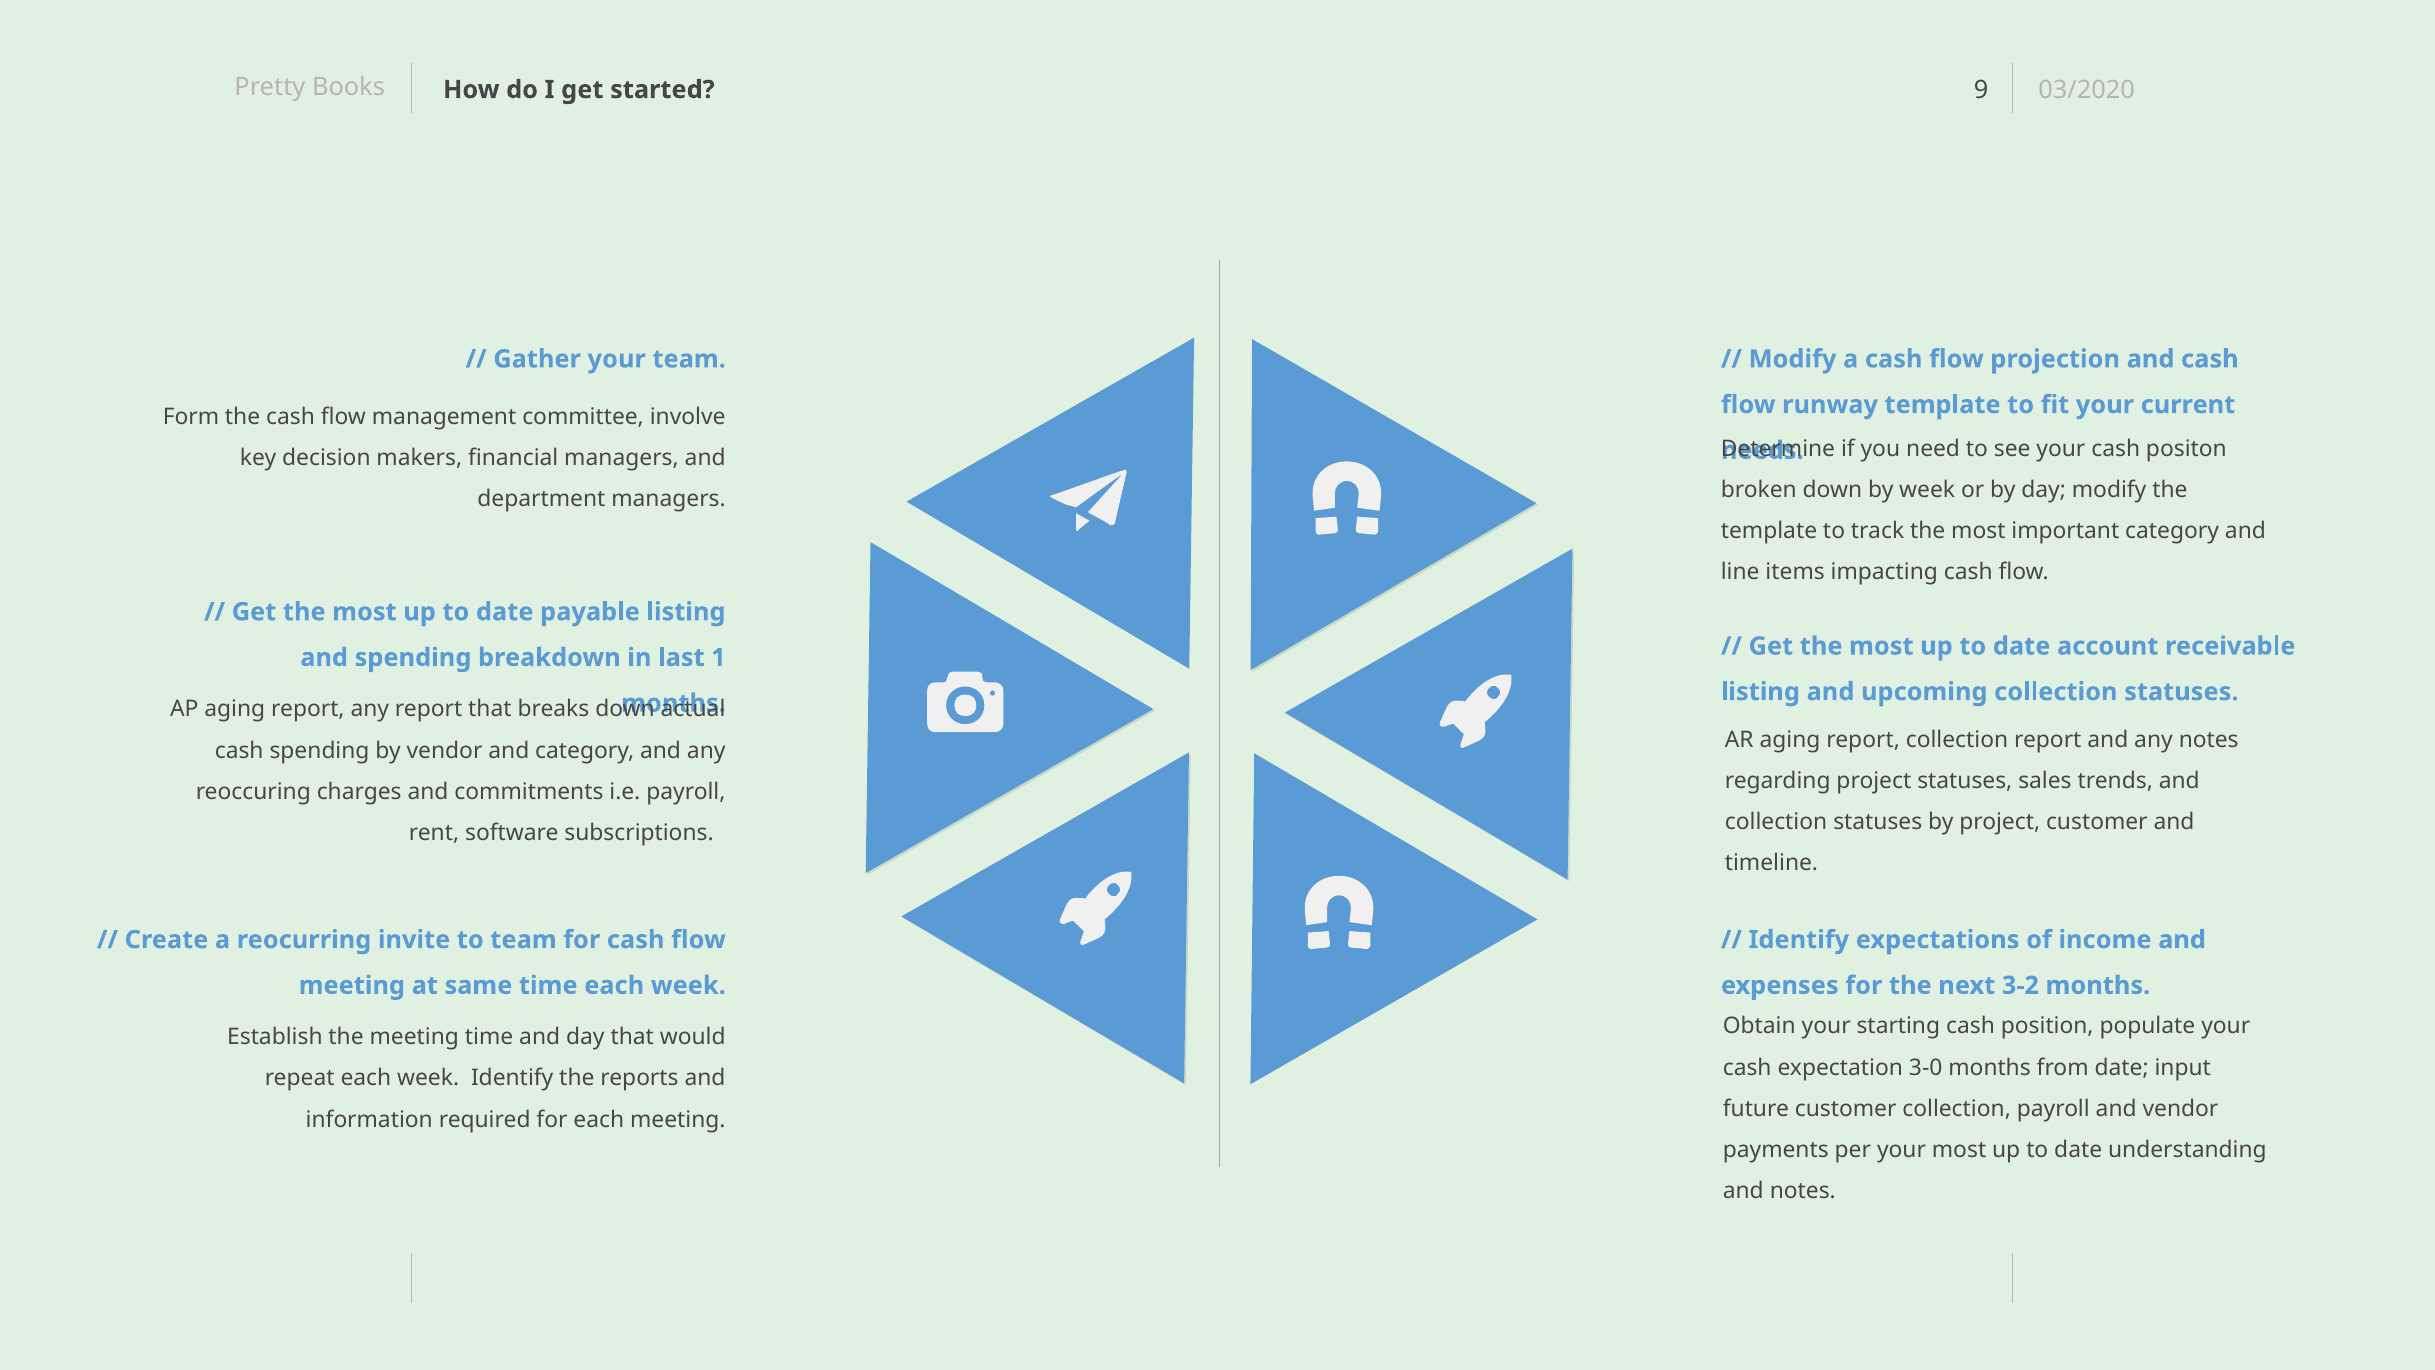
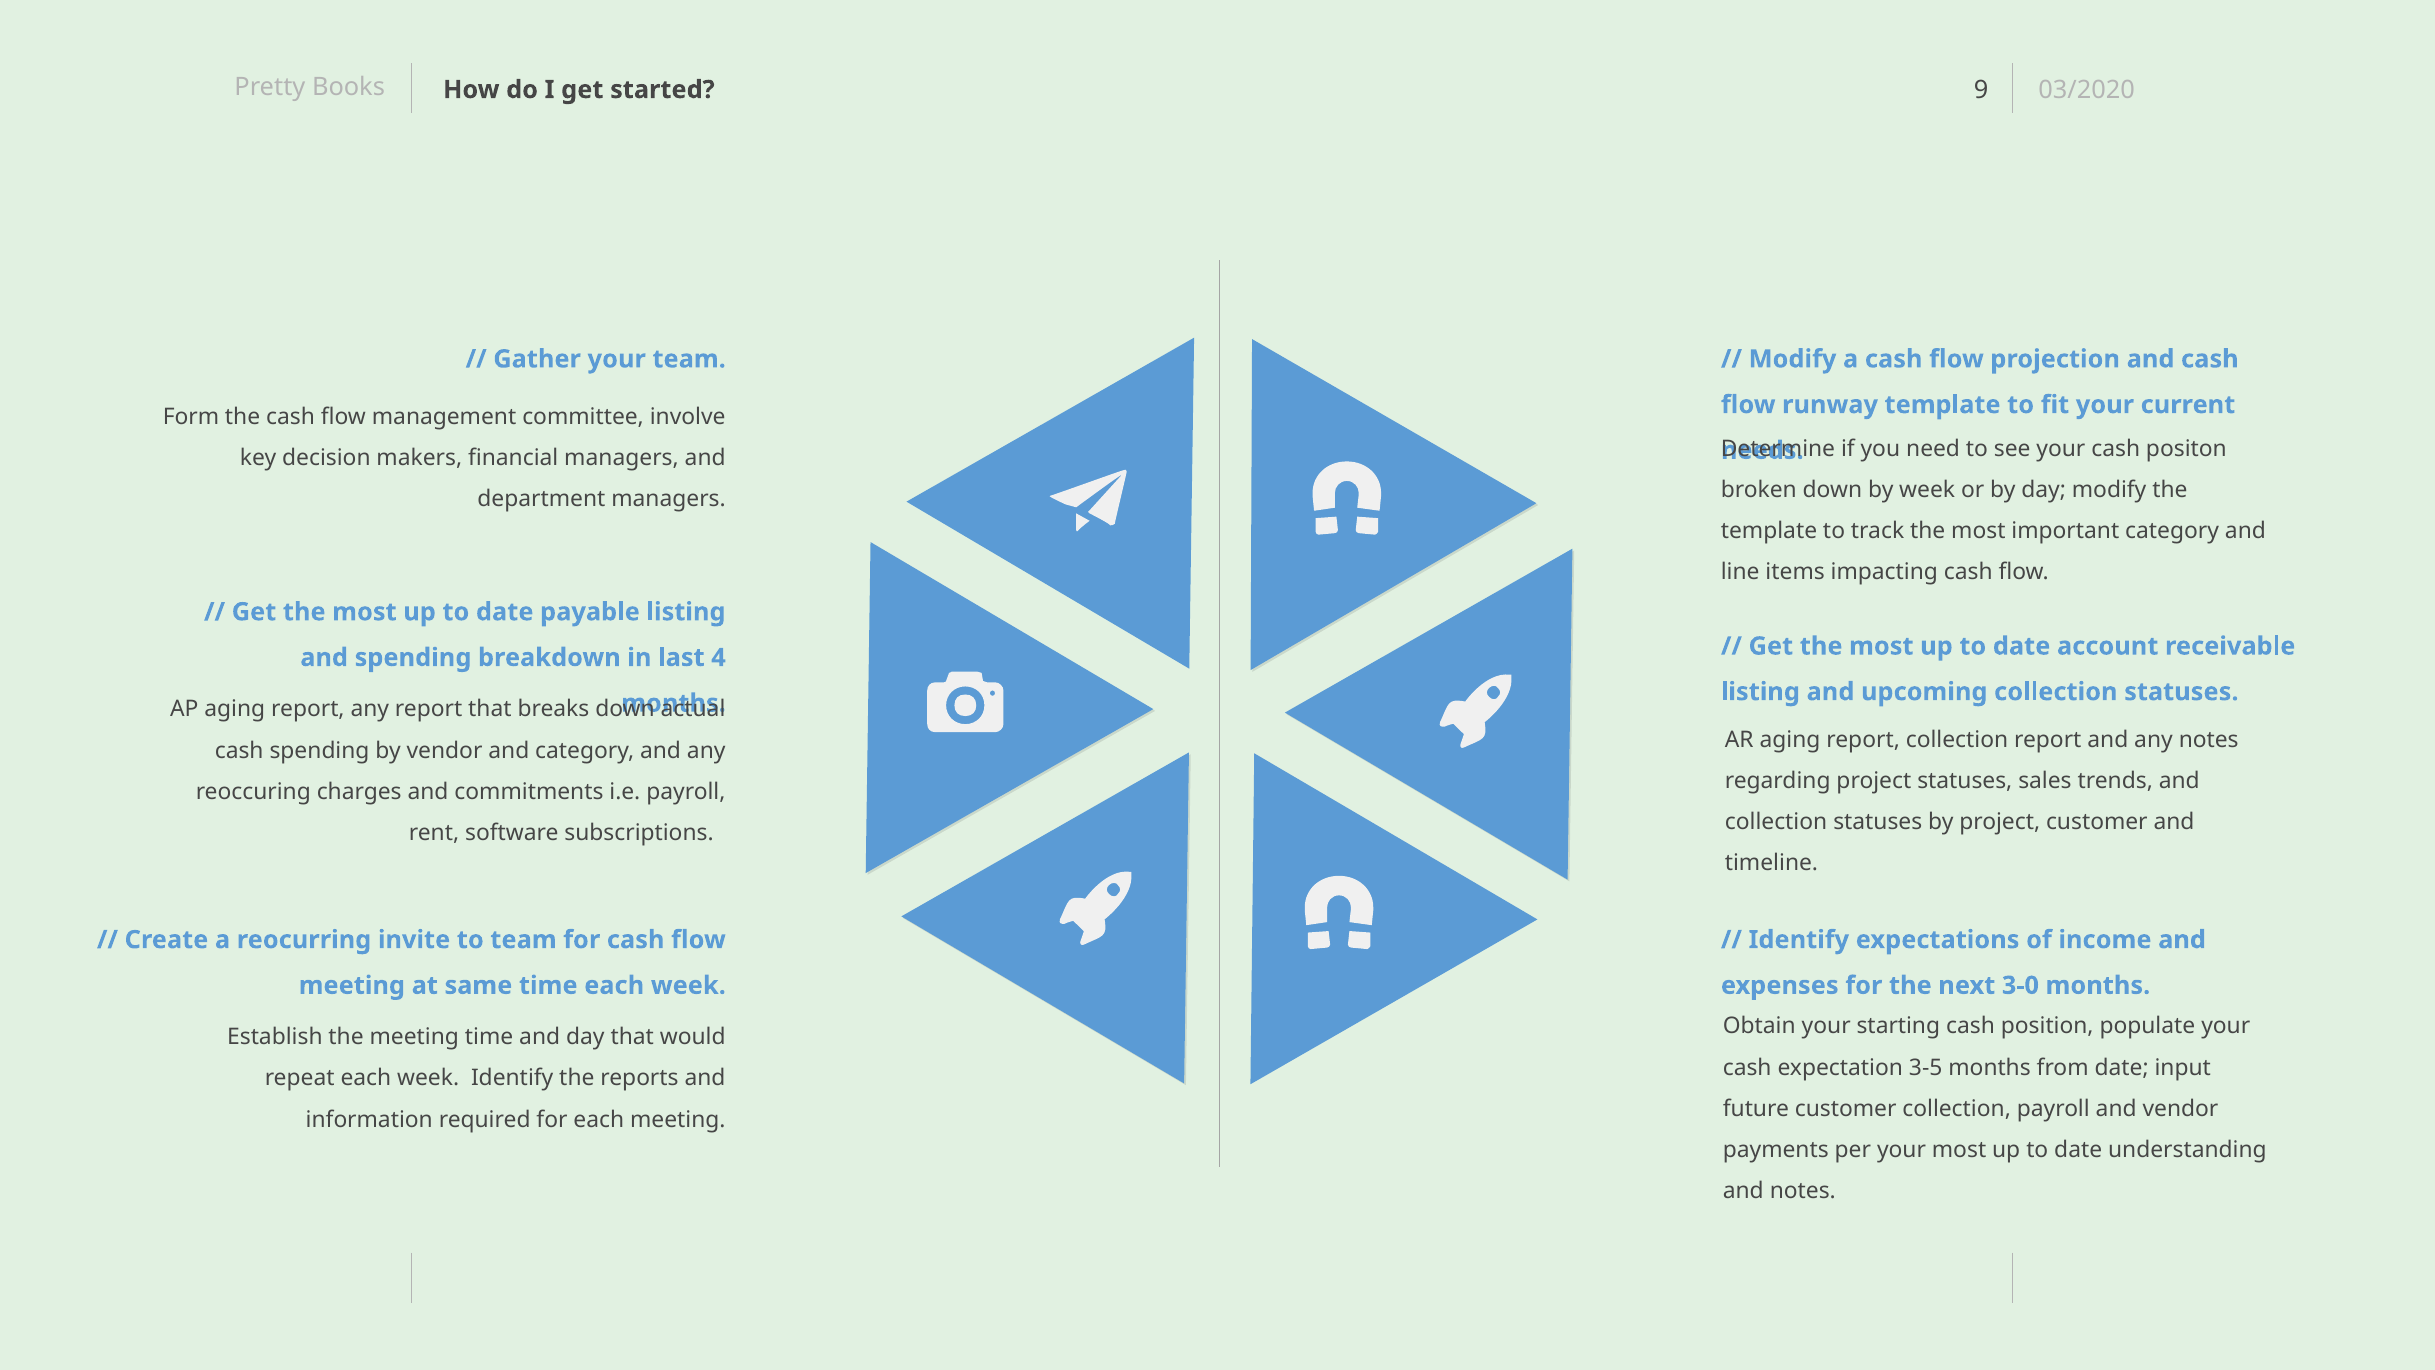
1: 1 -> 4 (718, 658)
3-2: 3-2 -> 3-0 (2020, 986)
3-0: 3-0 -> 3-5 (1926, 1068)
